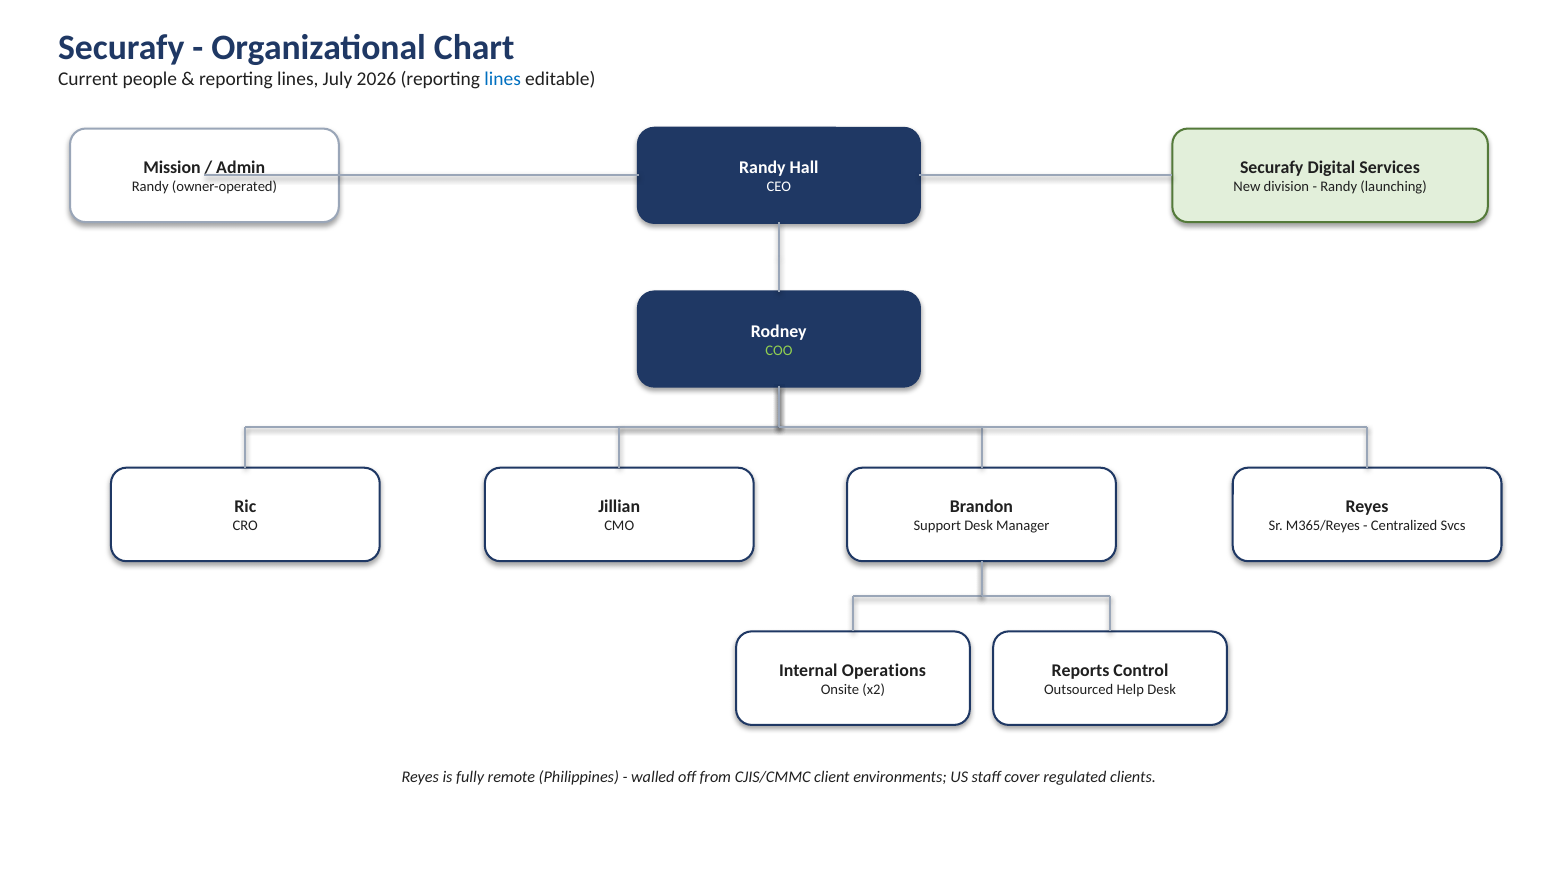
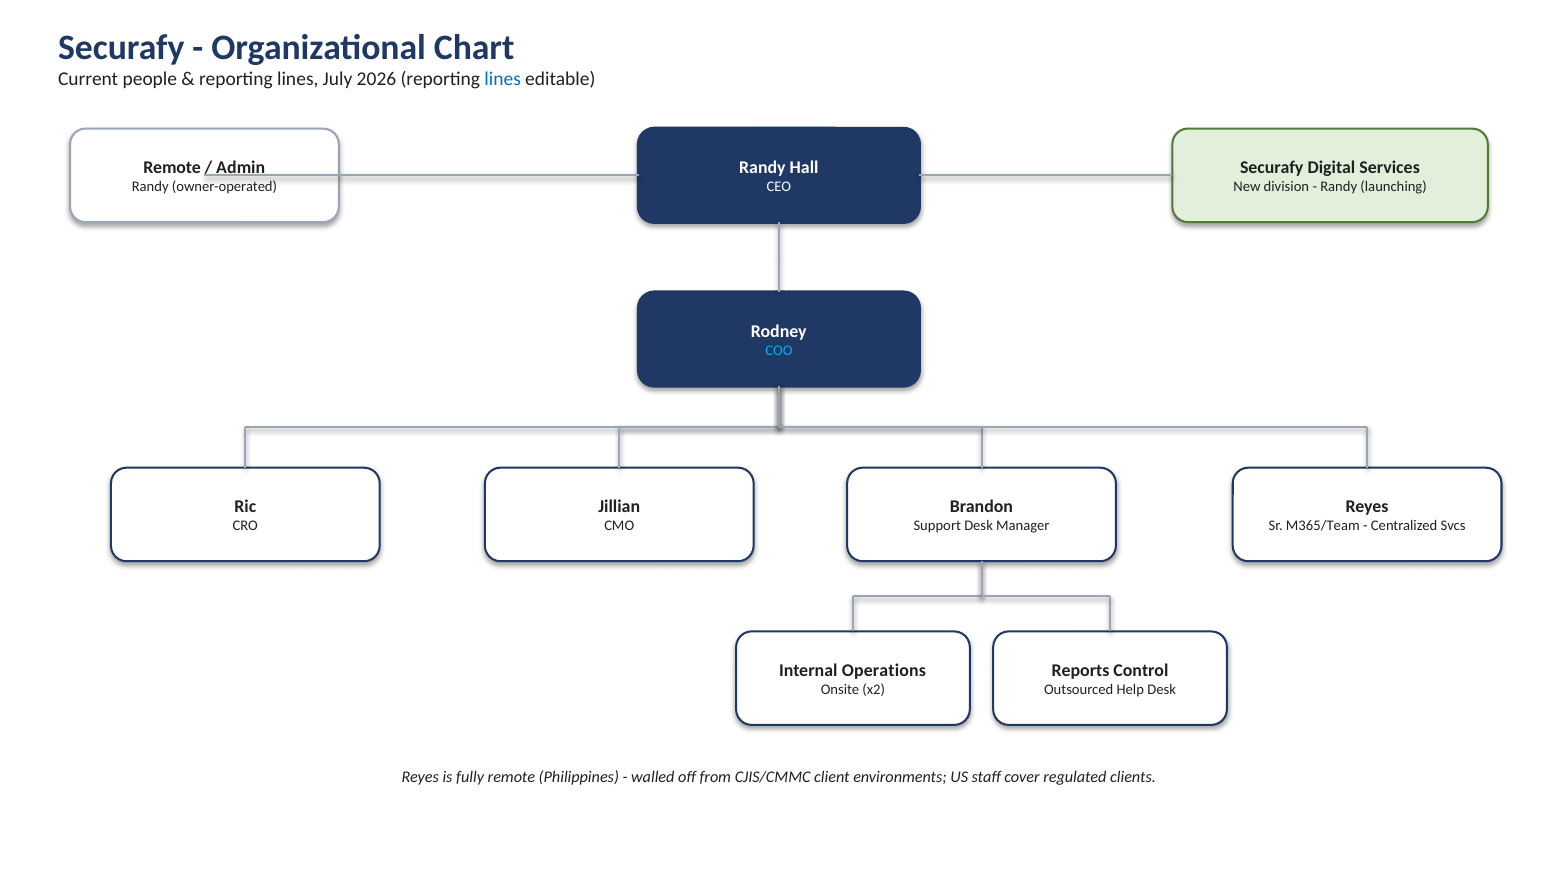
Mission: Mission -> Remote (172, 168)
COO colour: light green -> light blue (779, 351)
M365/Reyes: M365/Reyes -> M365/Team (1323, 526)
